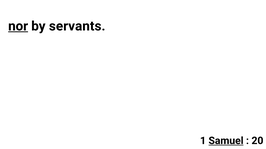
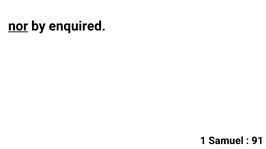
servants: servants -> enquired (77, 26)
Samuel underline: present -> none (226, 141)
20: 20 -> 91 (257, 141)
